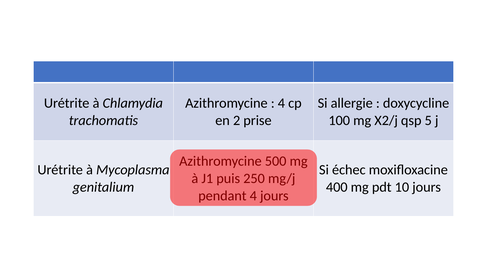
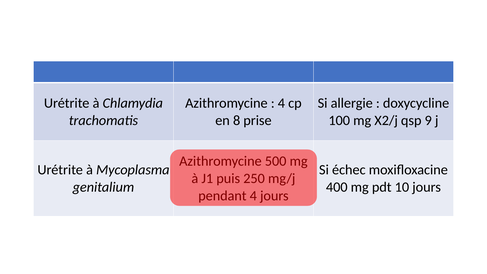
2: 2 -> 8 (237, 120)
5: 5 -> 9 (428, 120)
